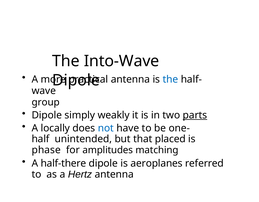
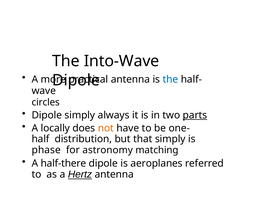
group: group -> circles (46, 102)
weakly: weakly -> always (114, 115)
not colour: blue -> orange (106, 128)
unintended: unintended -> distribution (83, 139)
that placed: placed -> simply (170, 139)
amplitudes: amplitudes -> astronomy (108, 150)
Hertz underline: none -> present (80, 174)
